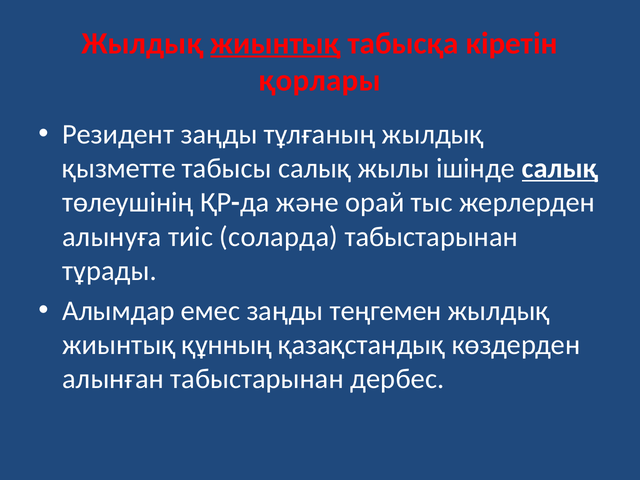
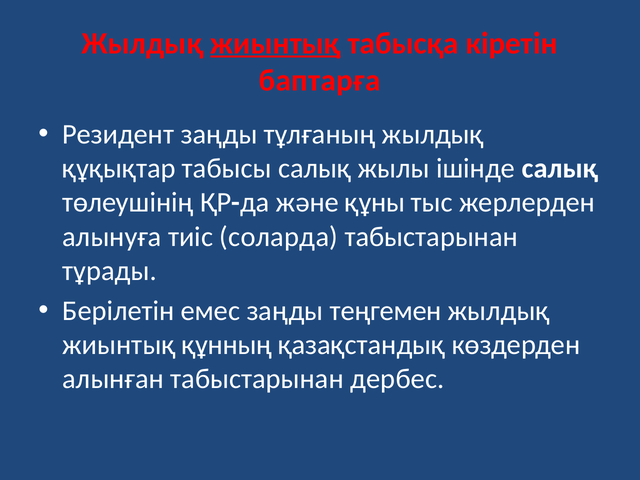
қорлары: қорлары -> баптарға (320, 81)
қызметте: қызметте -> құқықтар (119, 168)
салық underline: present -> none (560, 168)
орай: орай -> құны (375, 203)
Алымдар: Алымдар -> Берілетін (118, 311)
